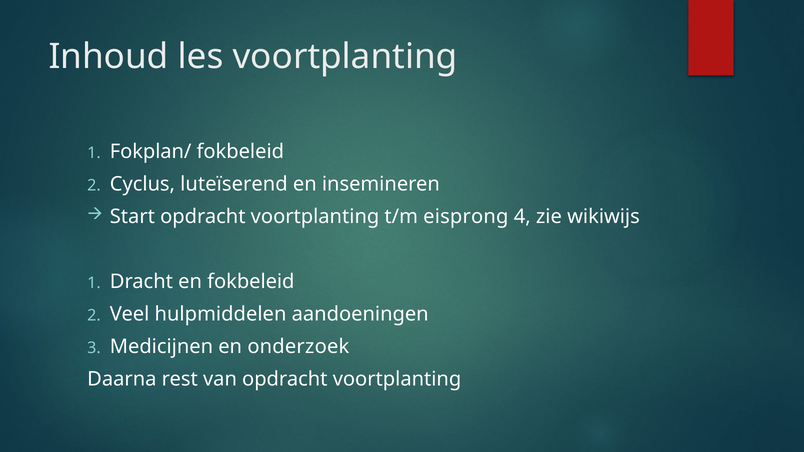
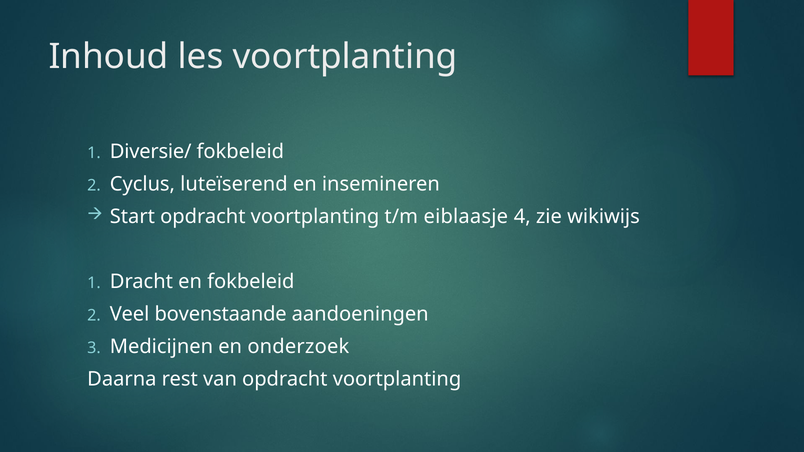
Fokplan/: Fokplan/ -> Diversie/ (151, 152)
eisprong: eisprong -> eiblaasje (466, 217)
hulpmiddelen: hulpmiddelen -> bovenstaande (221, 314)
